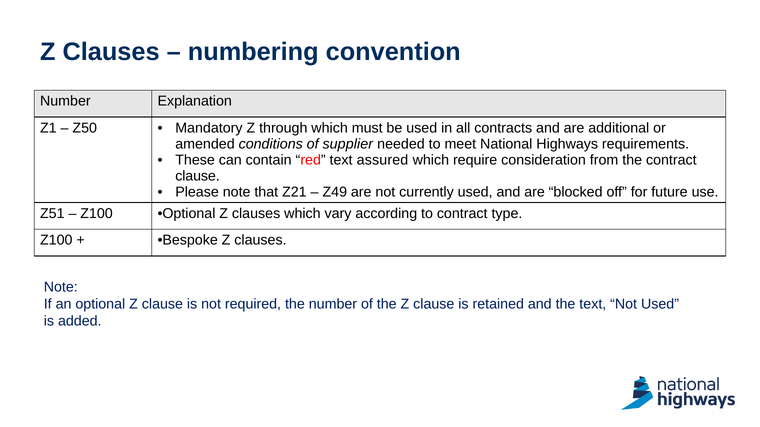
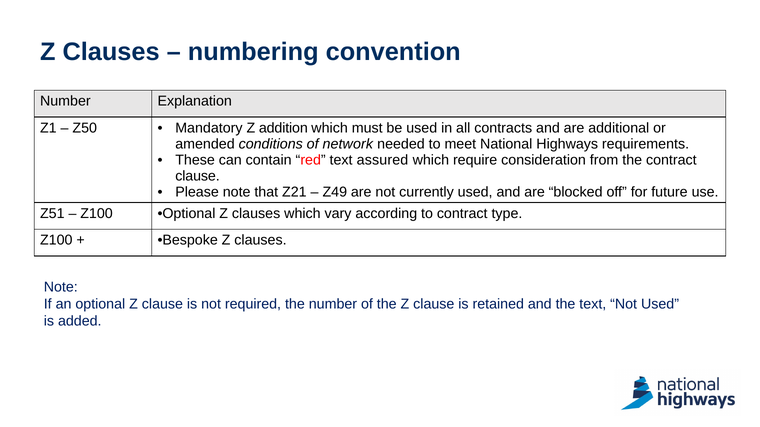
through: through -> addition (283, 128)
supplier: supplier -> network (348, 144)
